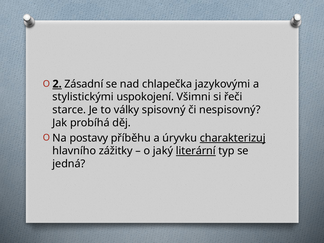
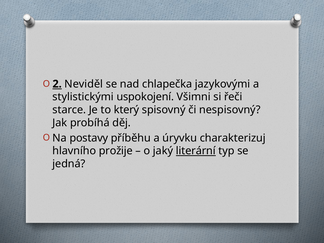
Zásadní: Zásadní -> Neviděl (84, 84)
války: války -> který (127, 110)
charakterizuj underline: present -> none (233, 138)
zážitky: zážitky -> prožije (116, 151)
